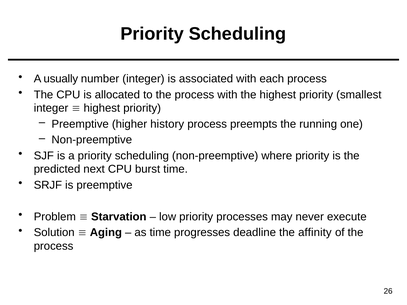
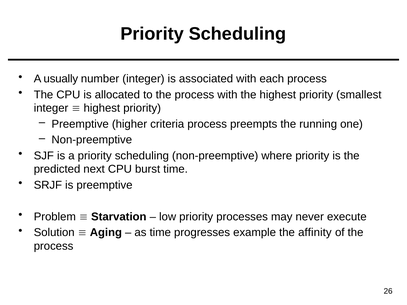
history: history -> criteria (167, 124)
deadline: deadline -> example (255, 233)
